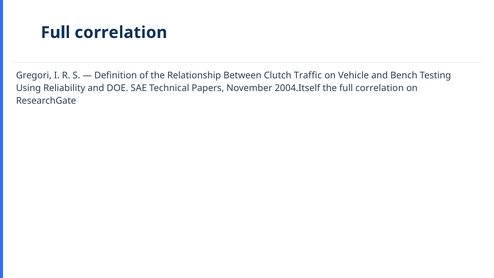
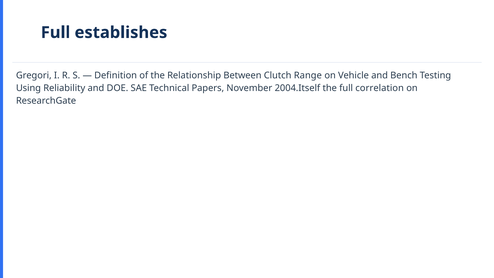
correlation: correlation -> establishes (121, 33)
Traffic: Traffic -> Range (308, 75)
